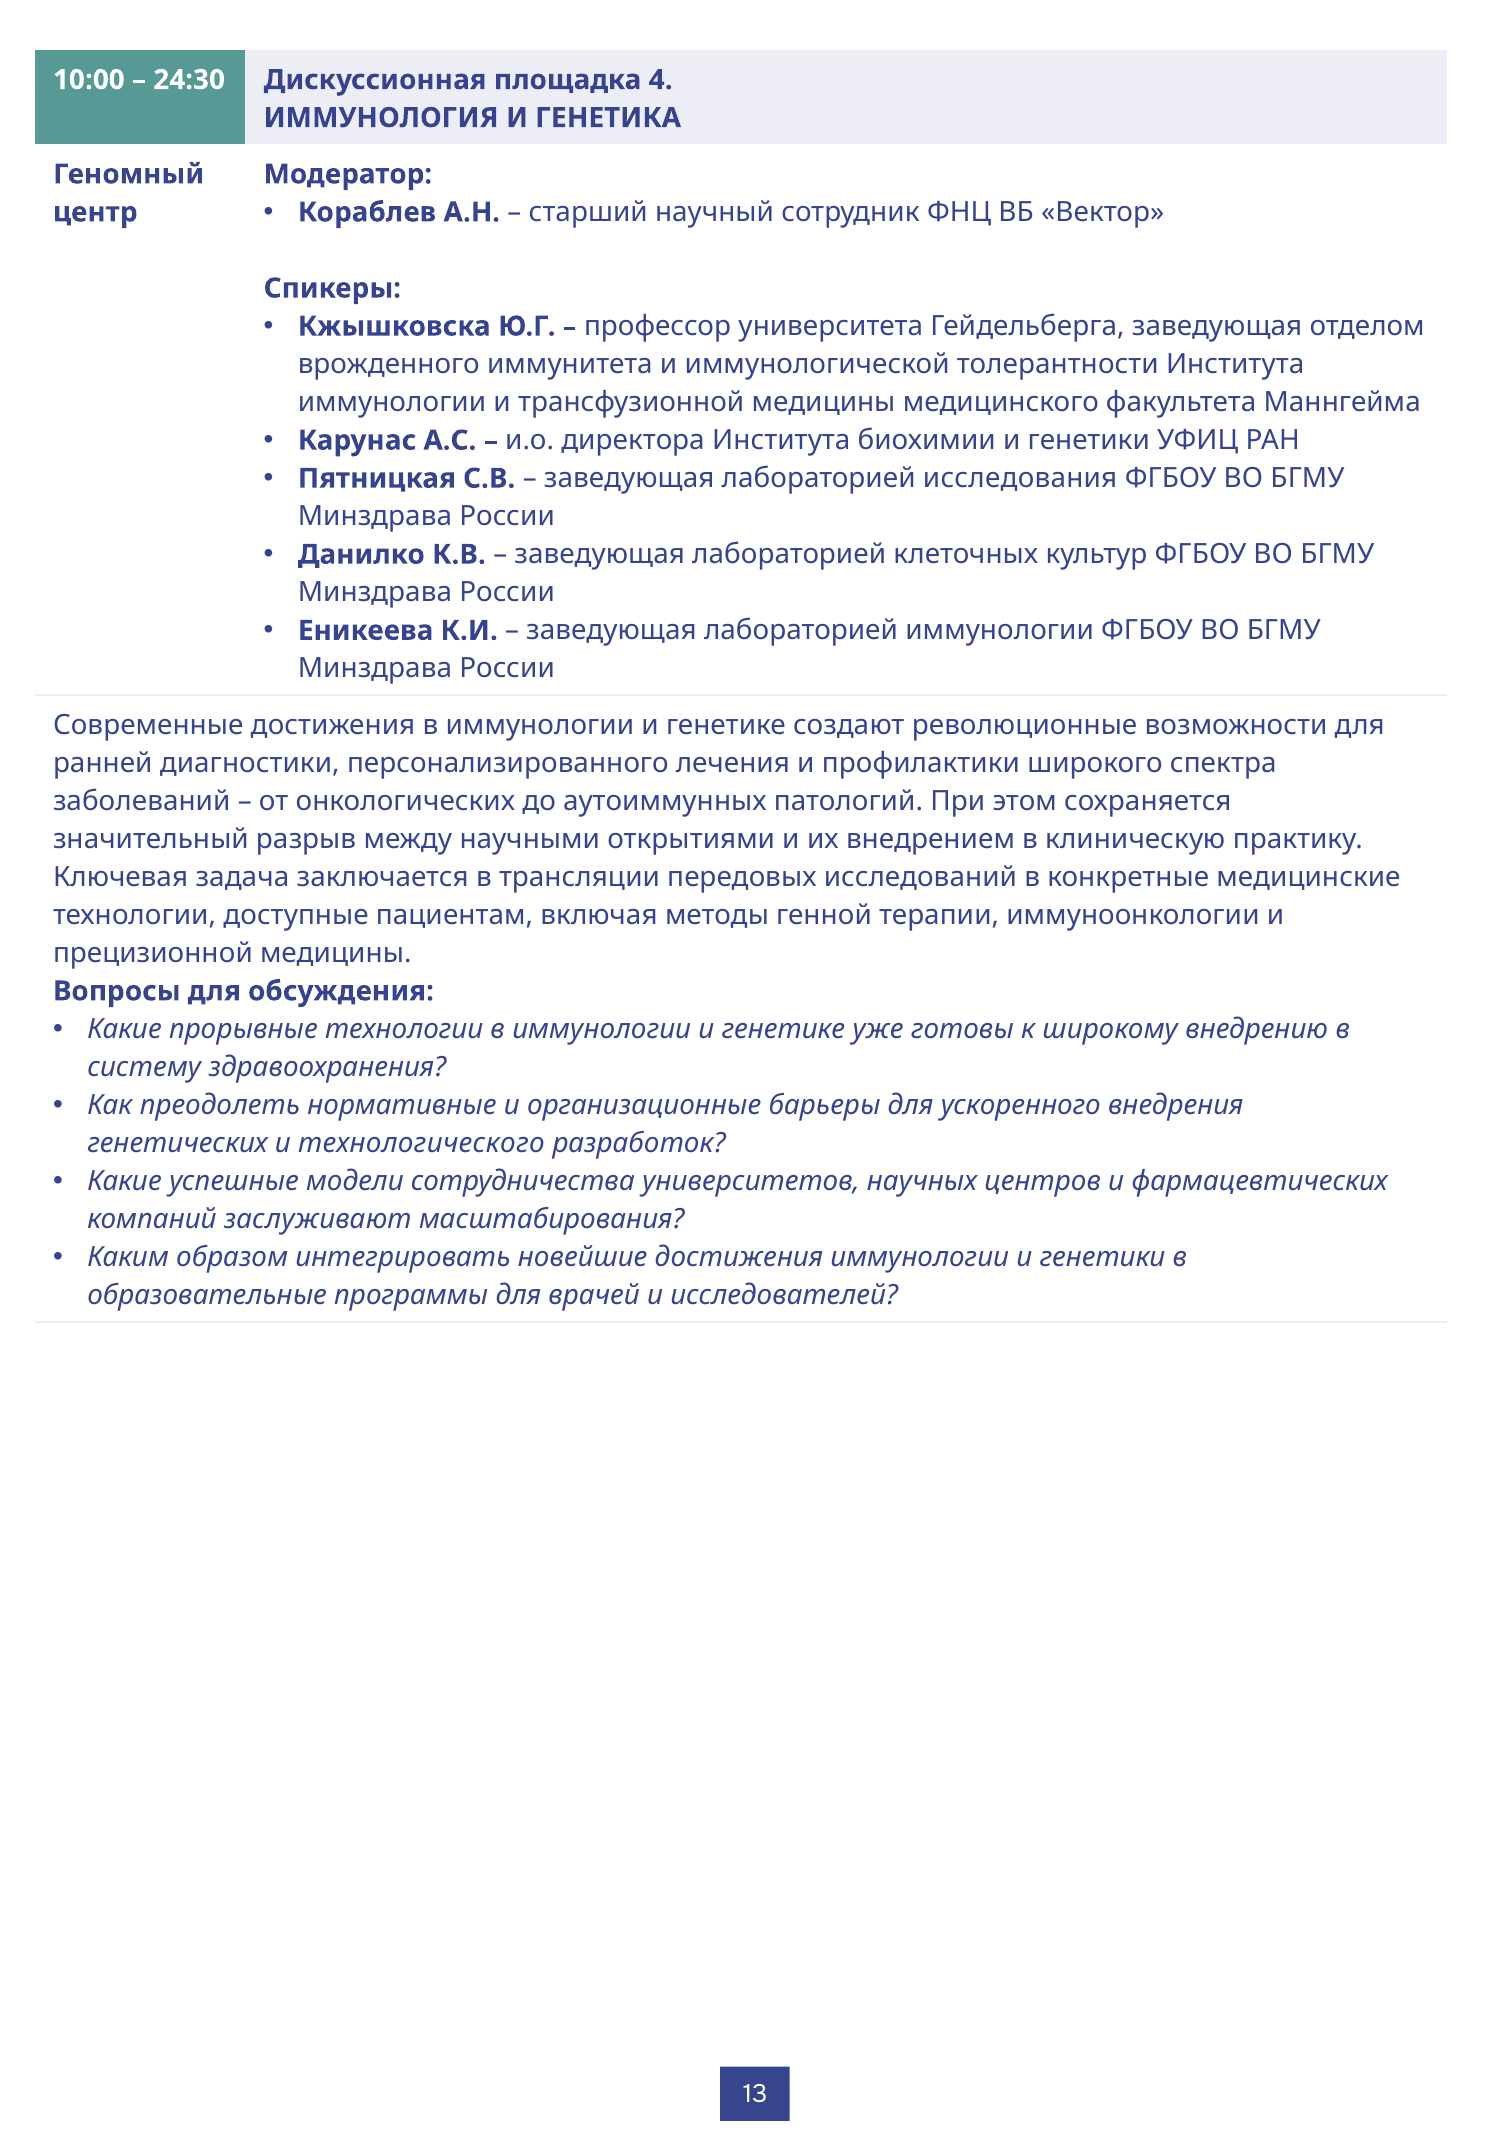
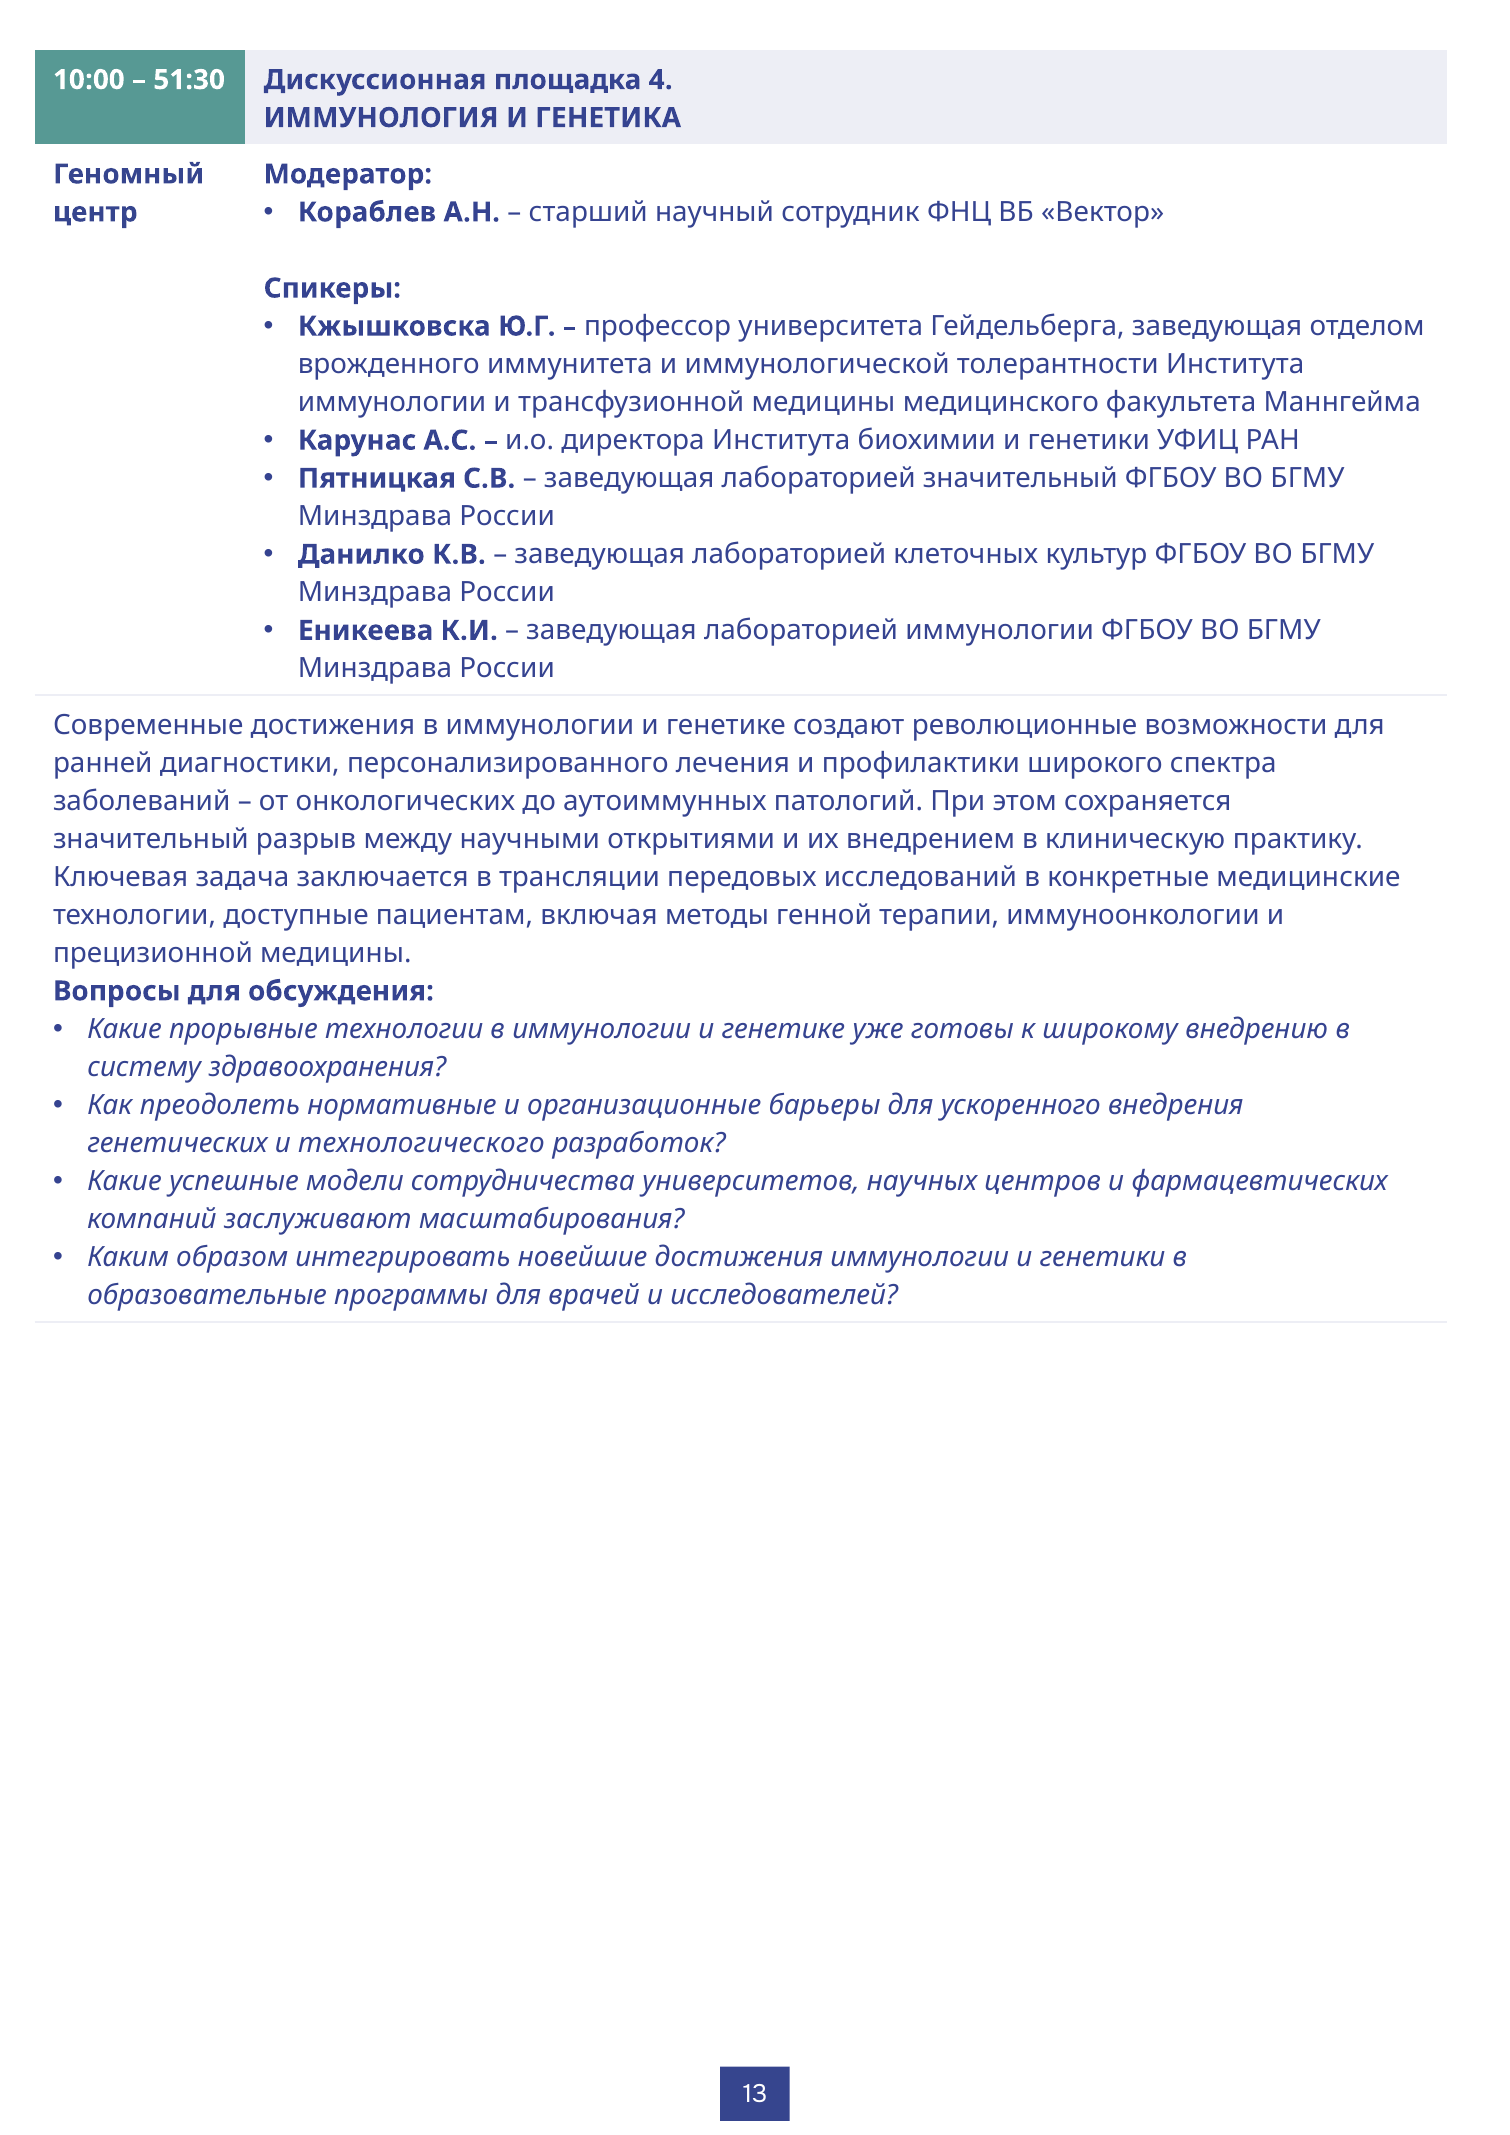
24:30: 24:30 -> 51:30 (189, 80)
лабораторией исследования: исследования -> значительный (1020, 479)
